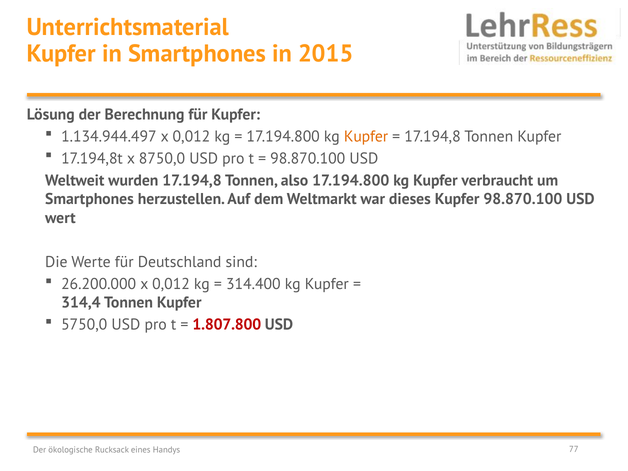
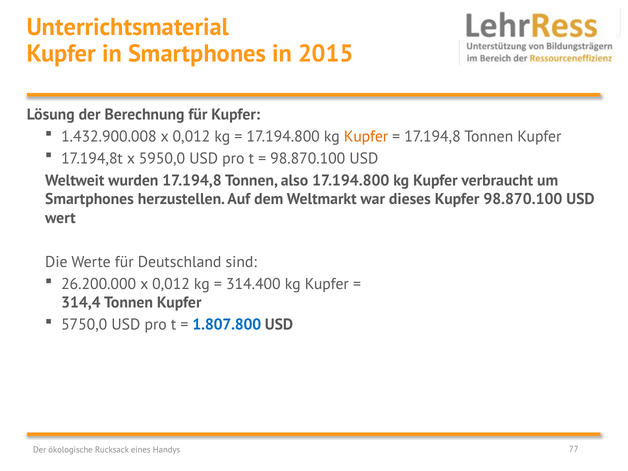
1.134.944.497: 1.134.944.497 -> 1.432.900.008 (109, 136)
8750,0: 8750,0 -> 5950,0 (162, 158)
1.807.800 colour: red -> blue (227, 325)
